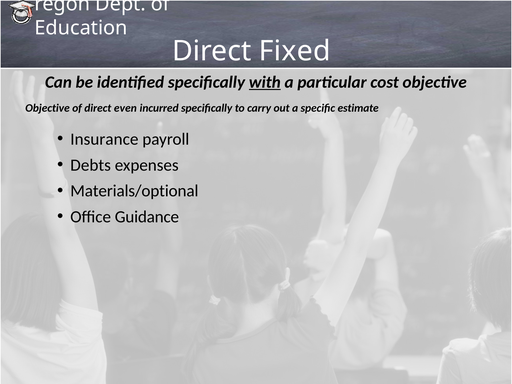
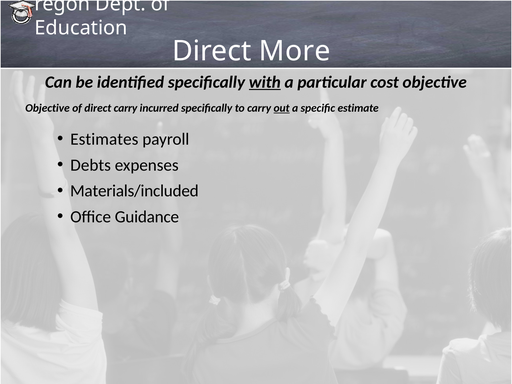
Fixed: Fixed -> More (295, 51)
direct even: even -> carry (126, 108)
out underline: none -> present (282, 108)
Insurance: Insurance -> Estimates (104, 139)
Materials/optional: Materials/optional -> Materials/included (134, 191)
